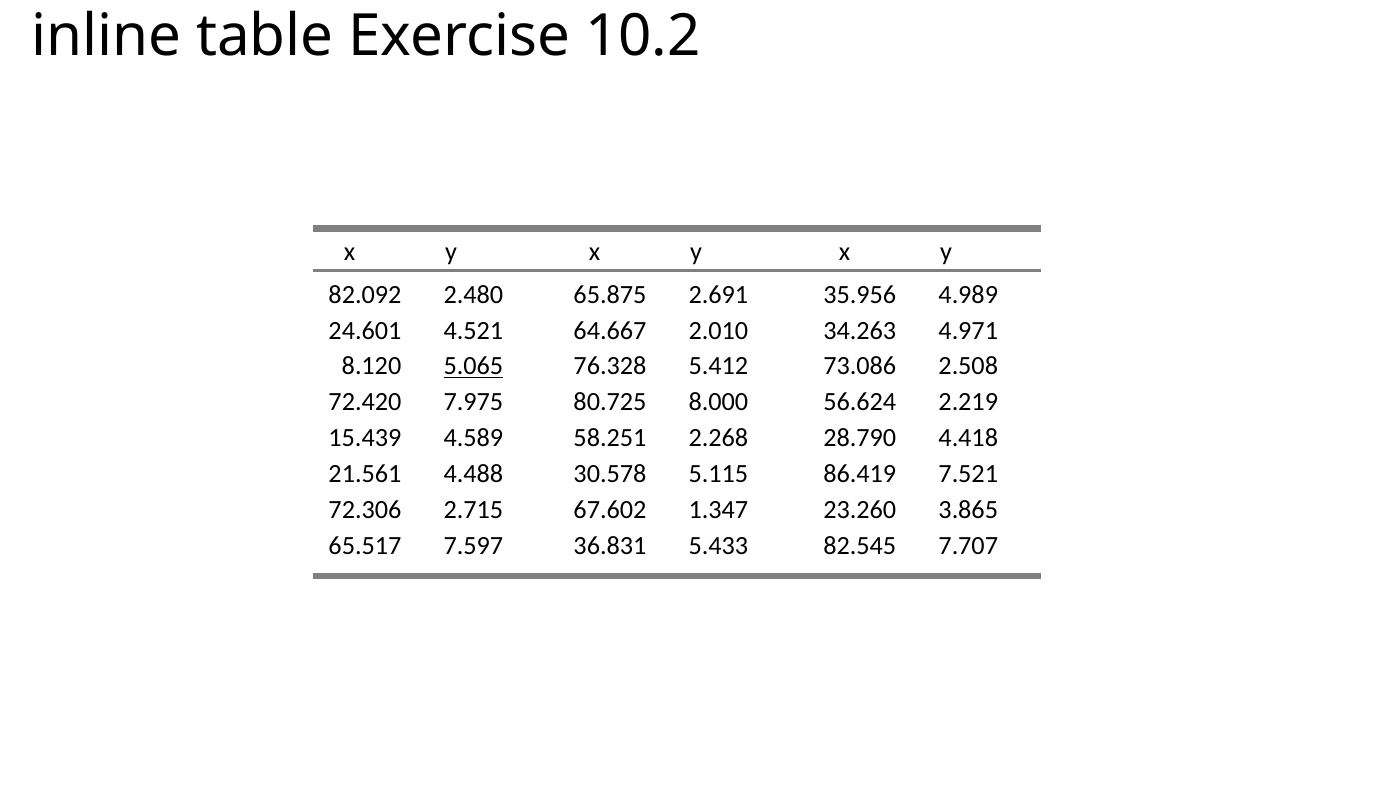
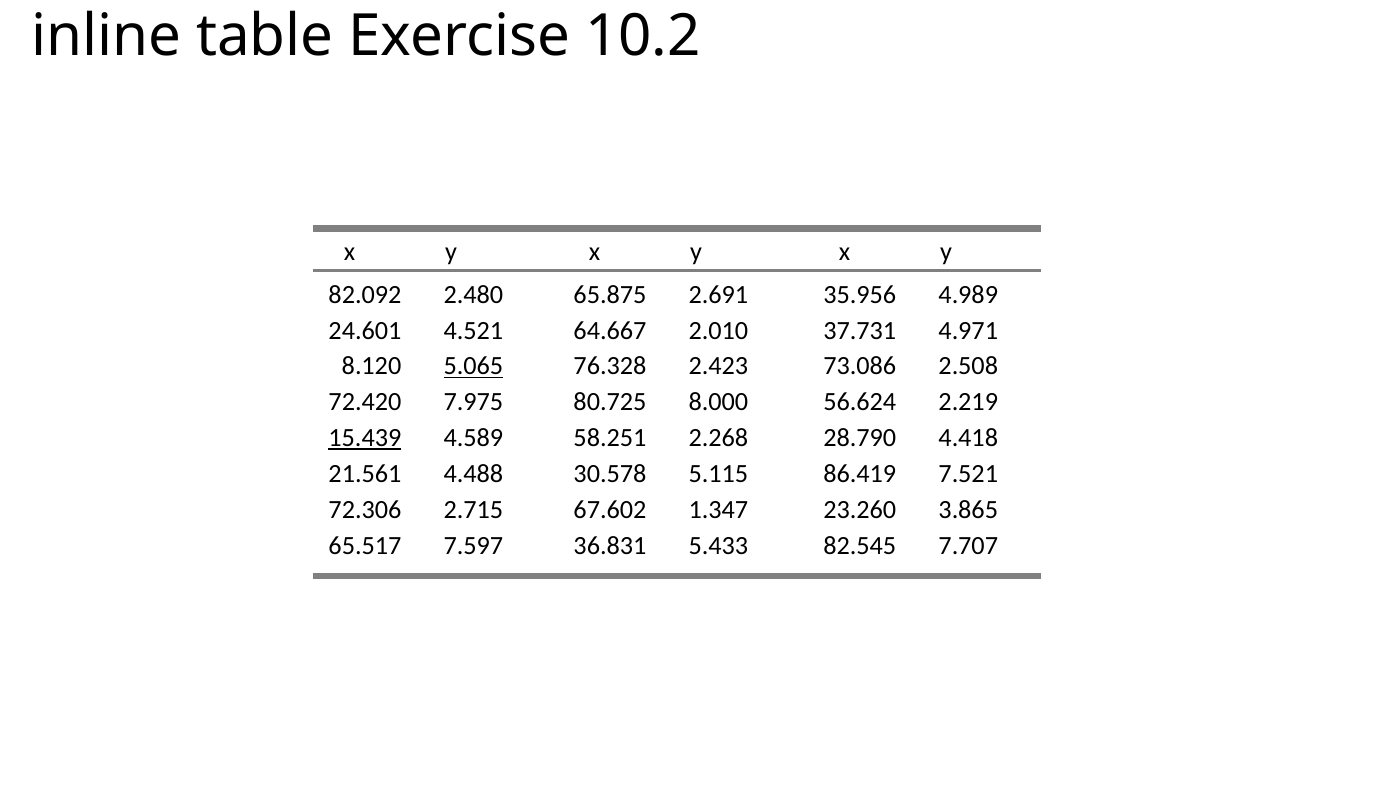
34.263: 34.263 -> 37.731 (860, 330)
5.412: 5.412 -> 2.423 (718, 366)
15.439 underline: none -> present (365, 438)
